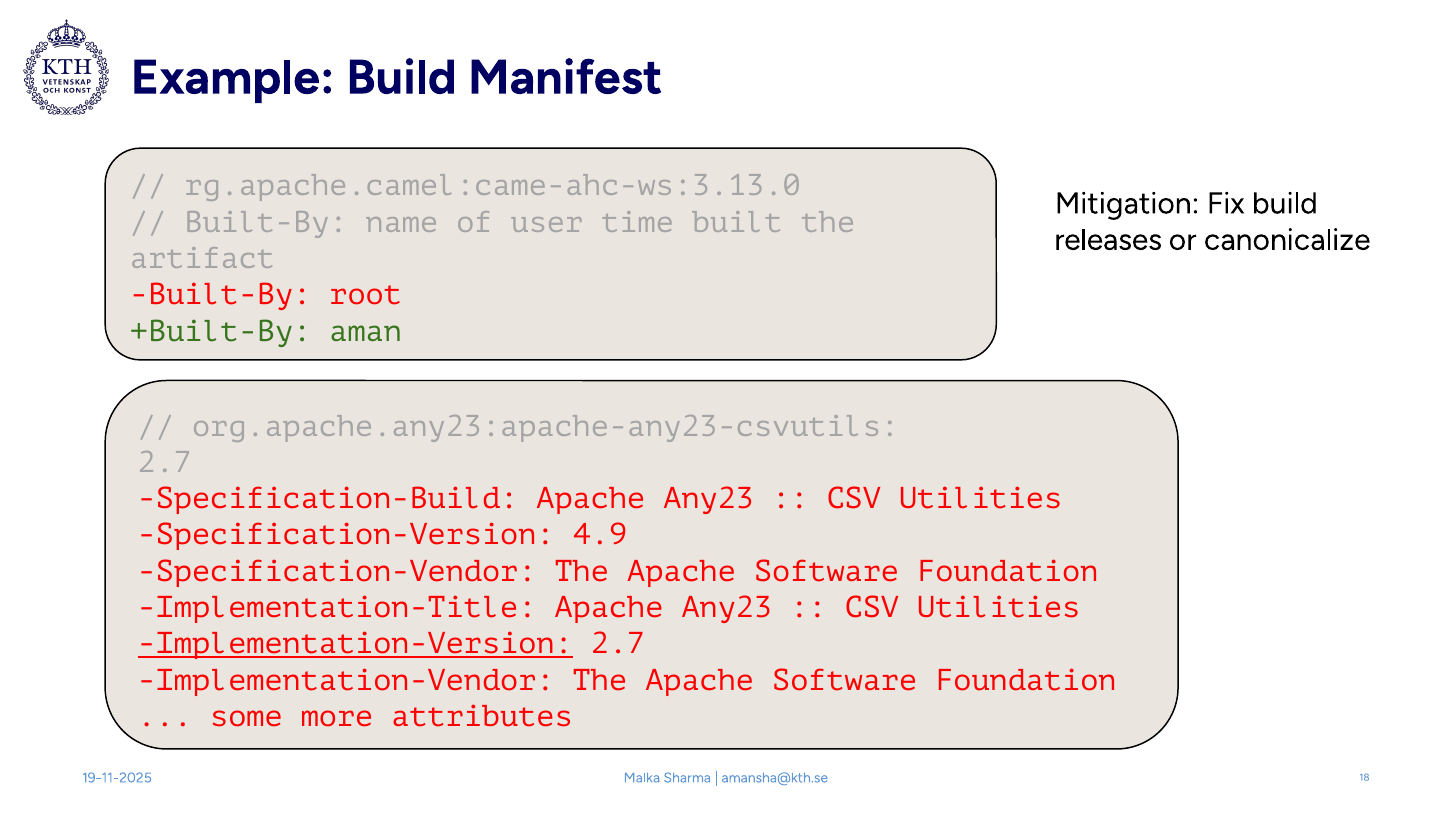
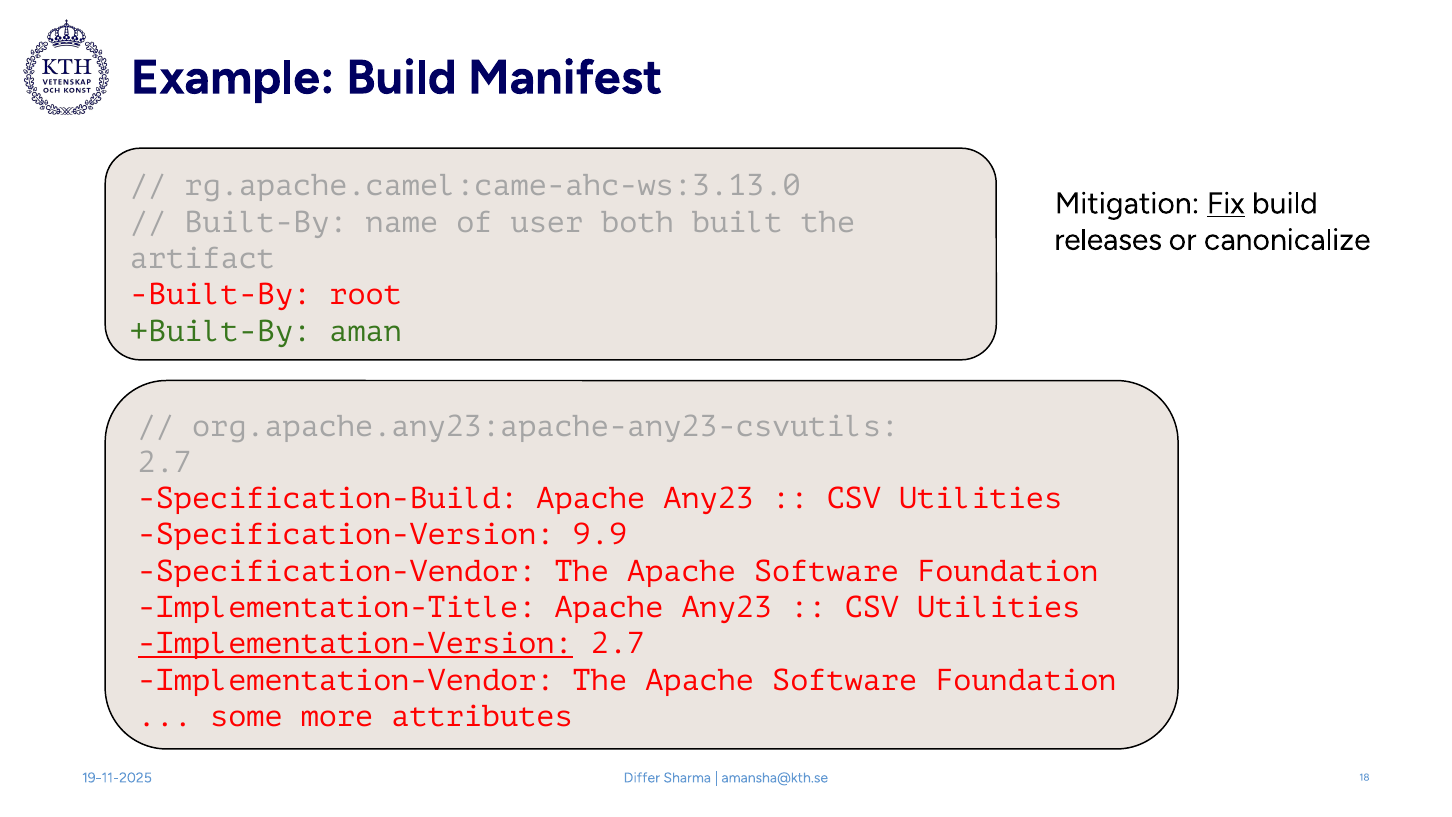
Fix underline: none -> present (1226, 203)
time: time -> both (638, 222)
4.9: 4.9 -> 9.9 (600, 535)
Malka: Malka -> Differ (642, 778)
